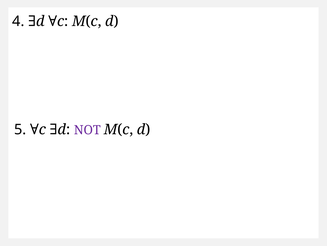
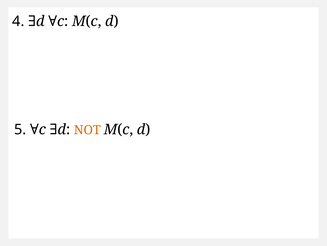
NOT colour: purple -> orange (87, 130)
